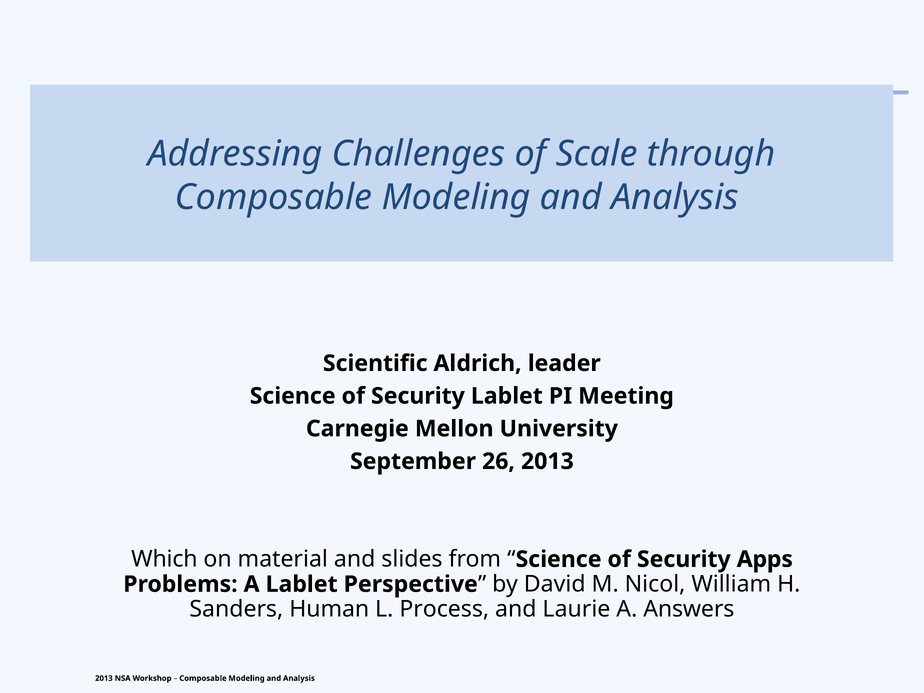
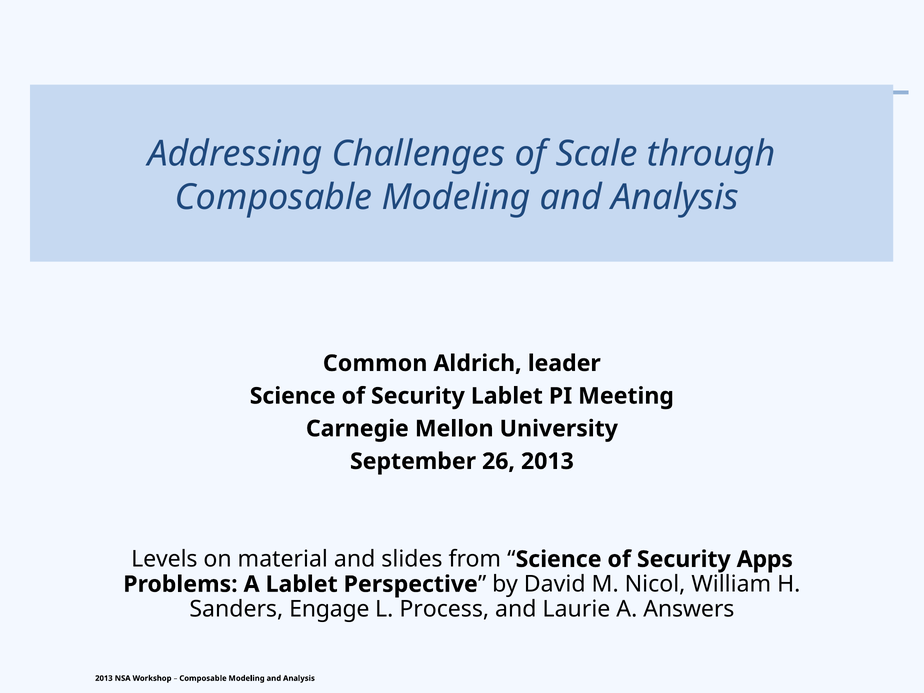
Scientific: Scientific -> Common (375, 363)
Which: Which -> Levels (164, 559)
Human: Human -> Engage (329, 609)
